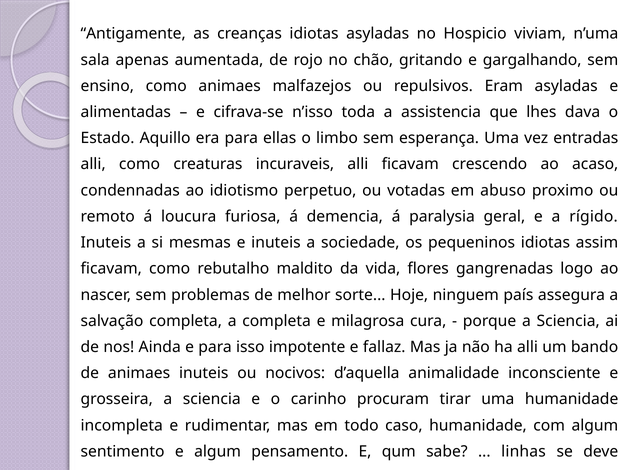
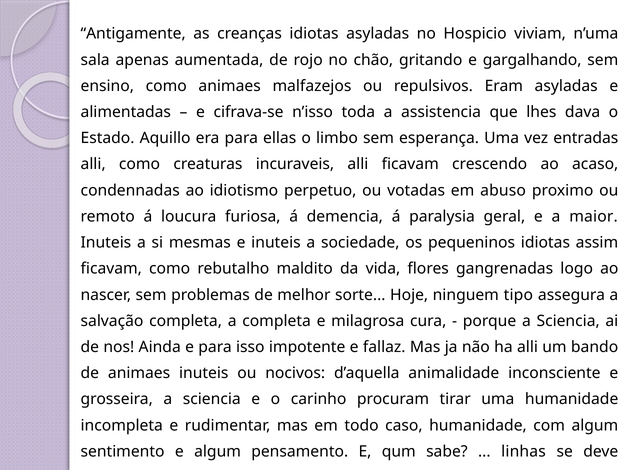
rígido: rígido -> maior (594, 217)
país: país -> tipo (518, 295)
